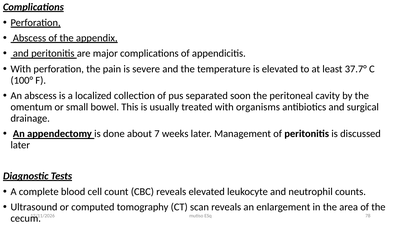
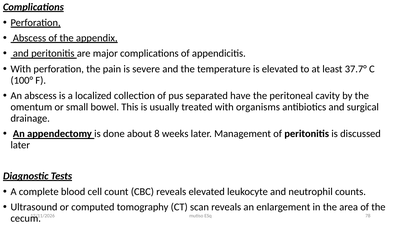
soon: soon -> have (240, 96)
7: 7 -> 8 (157, 134)
